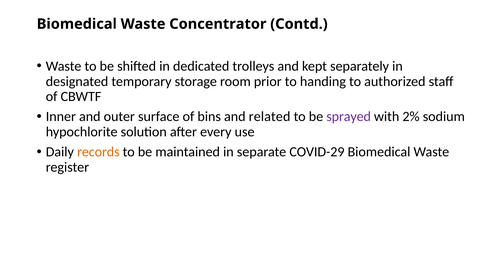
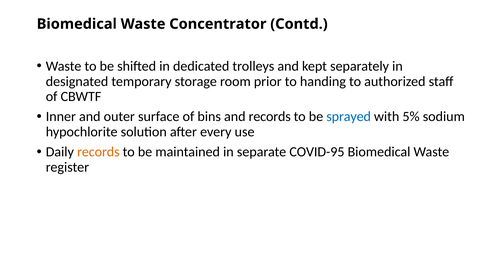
and related: related -> records (270, 117)
sprayed colour: purple -> blue (349, 117)
2%: 2% -> 5% (411, 117)
COVID-29: COVID-29 -> COVID-95 (317, 152)
